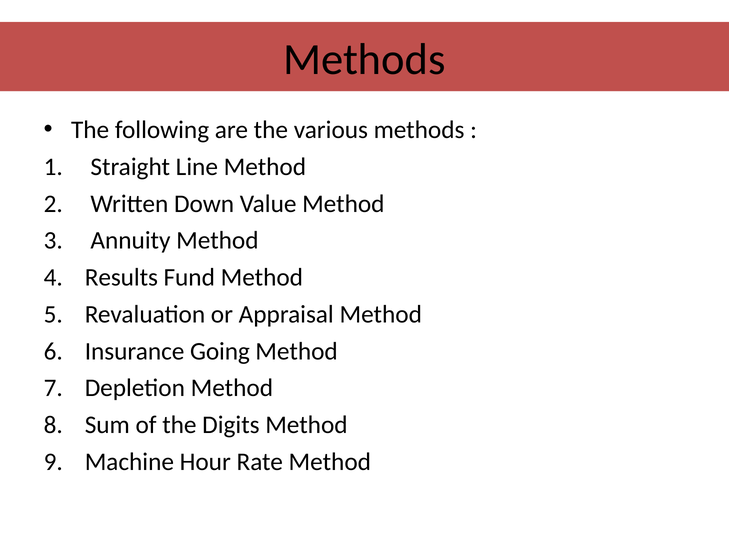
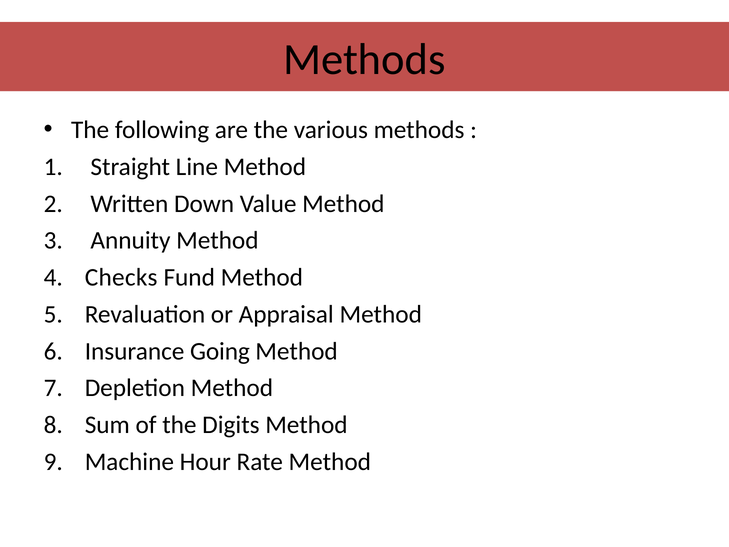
Results: Results -> Checks (121, 277)
